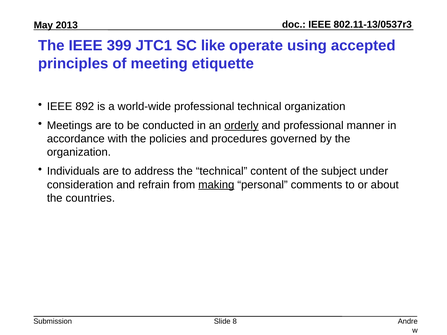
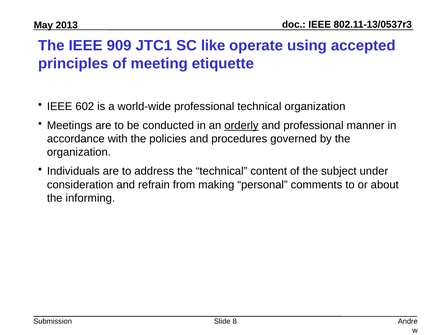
399: 399 -> 909 (119, 46)
892: 892 -> 602 (85, 107)
making underline: present -> none (216, 185)
countries: countries -> informing (90, 198)
